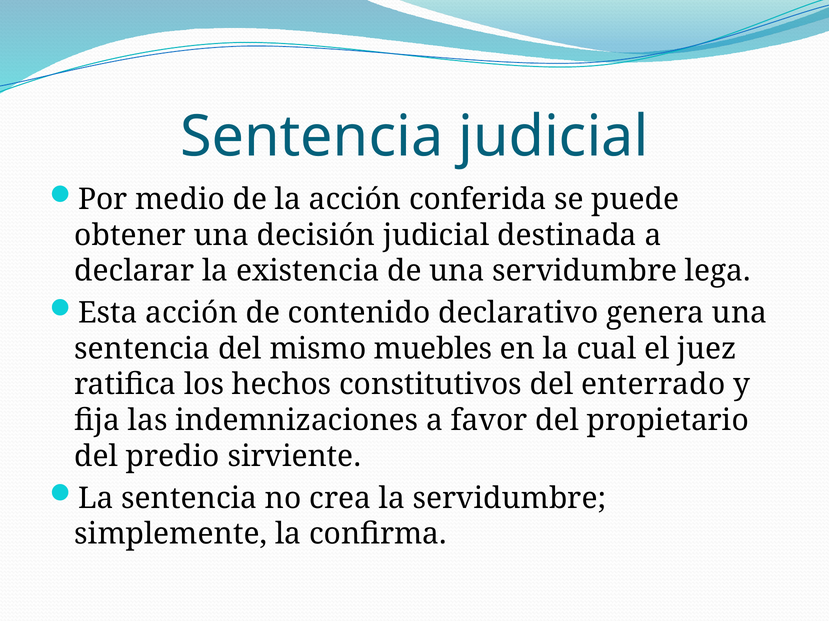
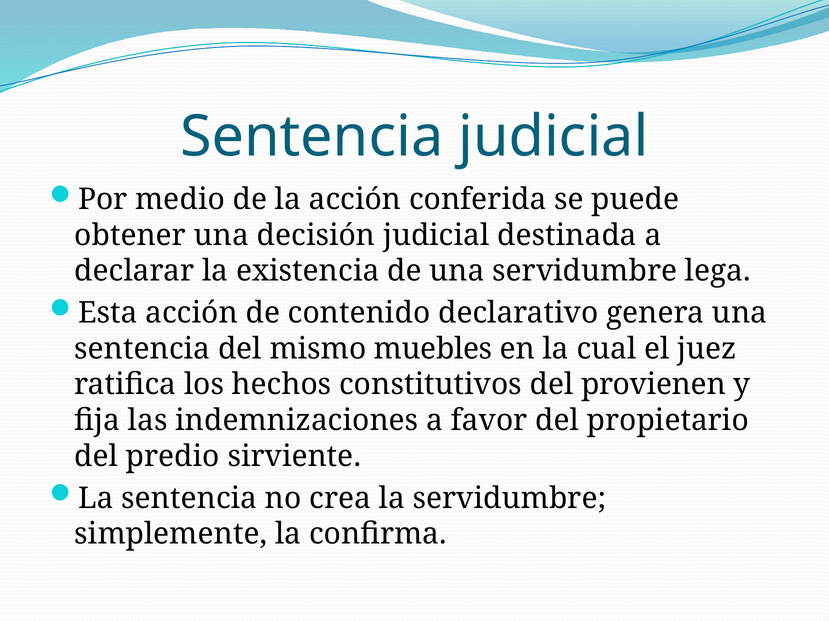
enterrado: enterrado -> provienen (654, 385)
